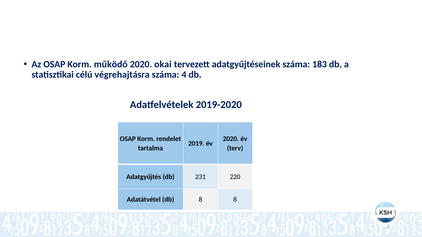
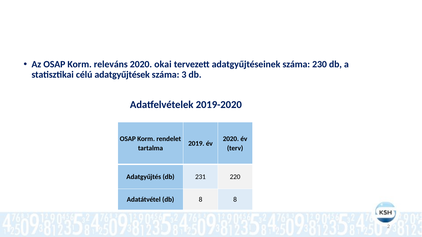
működő: működő -> releváns (111, 64)
183: 183 -> 230 (320, 64)
végrehajtásra: végrehajtásra -> adatgyűjtések (122, 75)
4: 4 -> 3 (184, 75)
